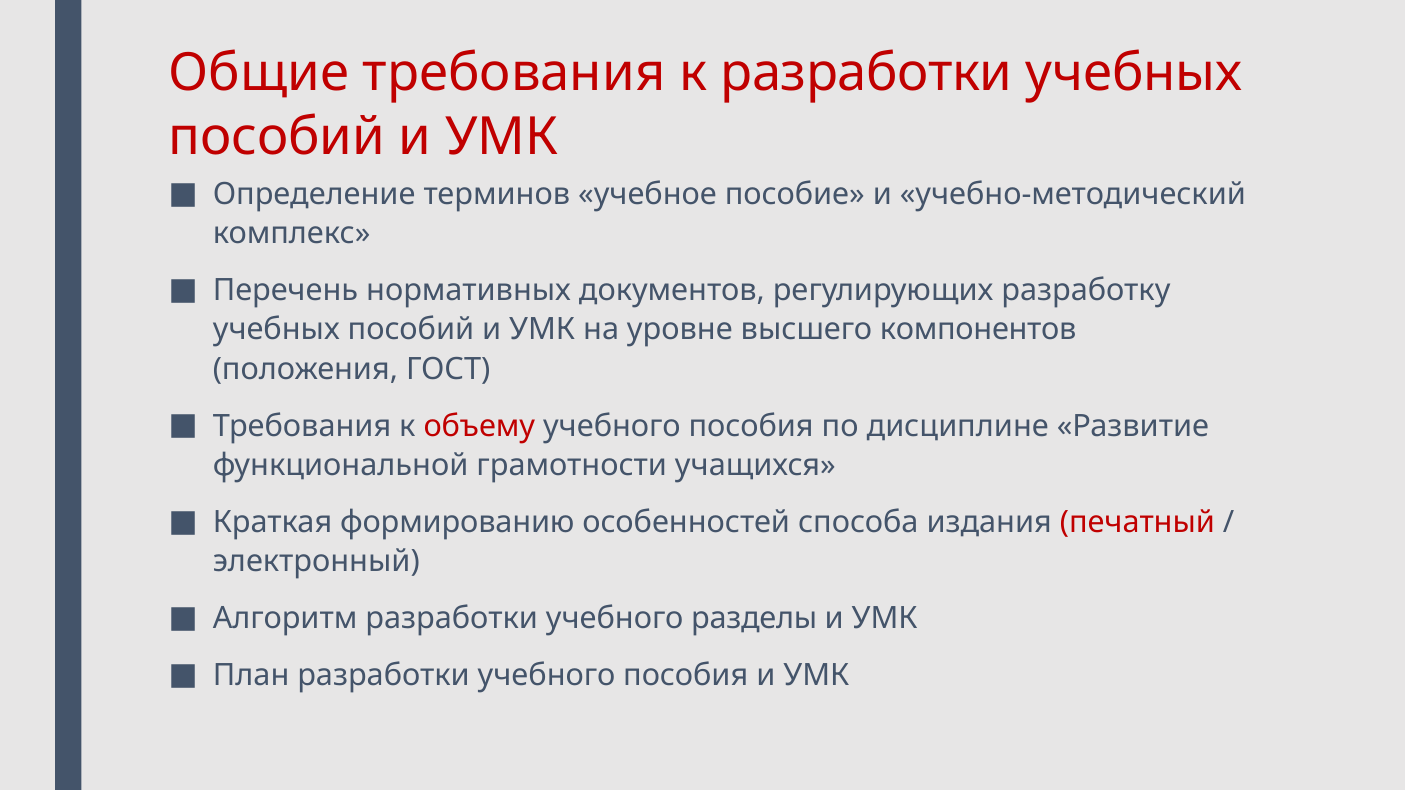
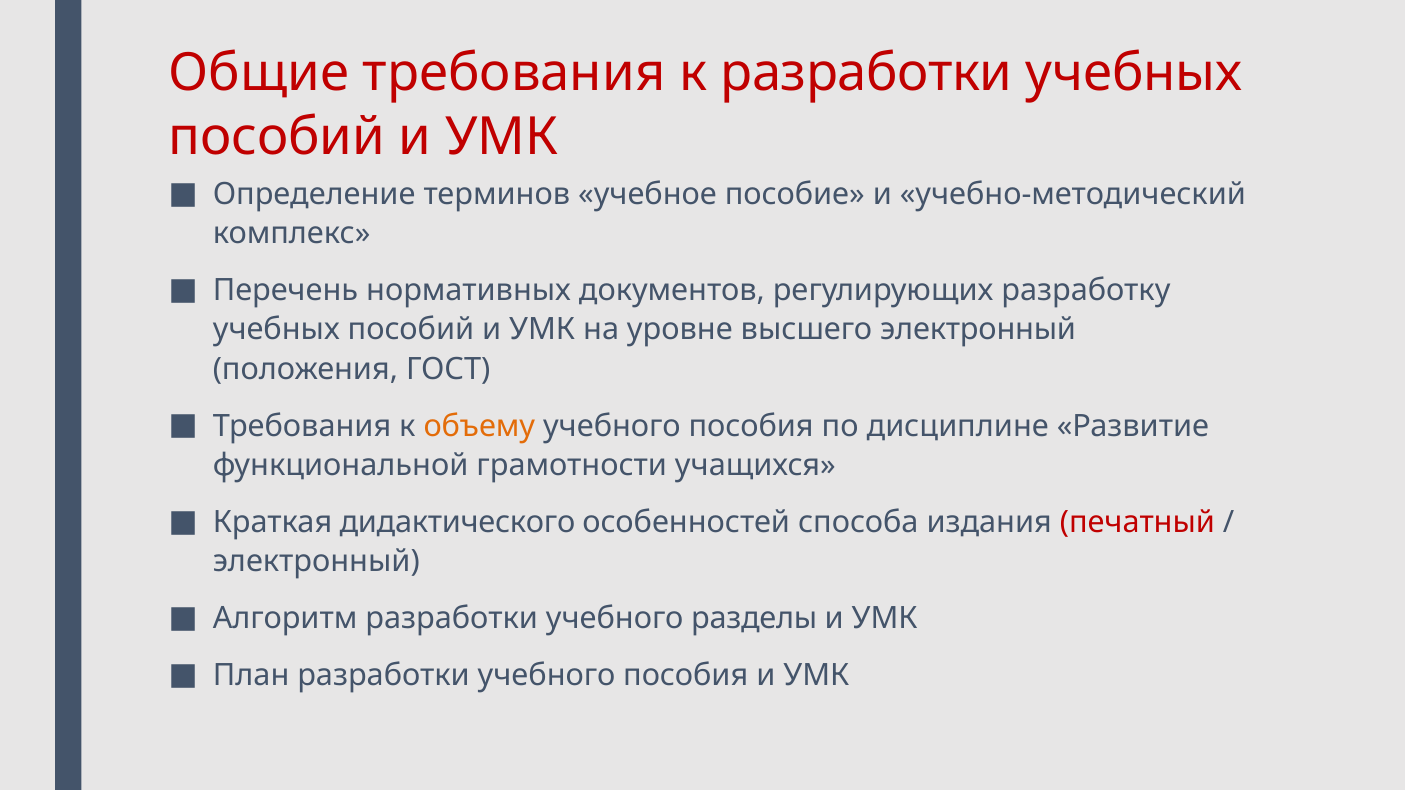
высшего компонентов: компонентов -> электронный (978, 330)
объему colour: red -> orange (479, 426)
формированию: формированию -> дидактического (457, 522)
